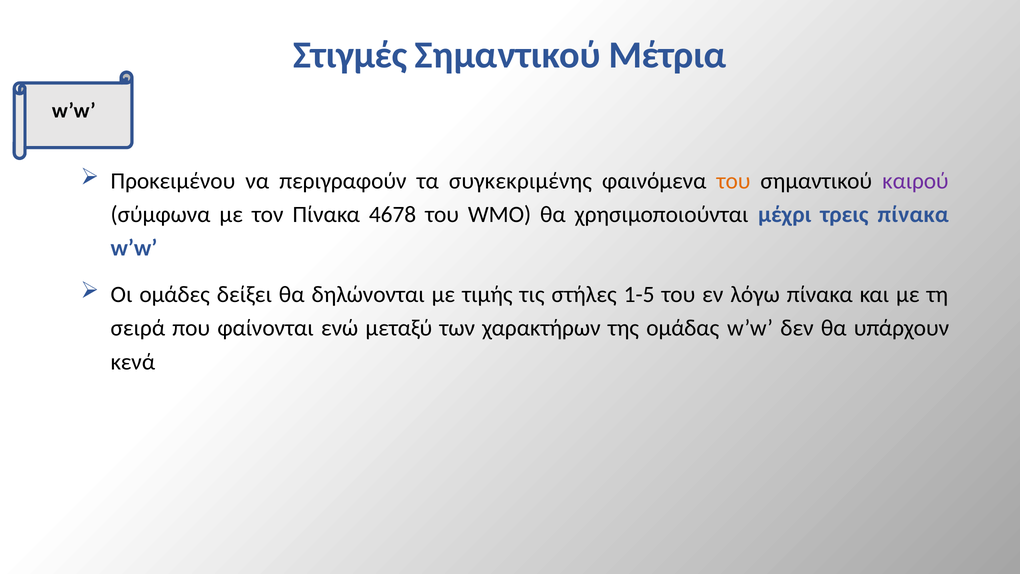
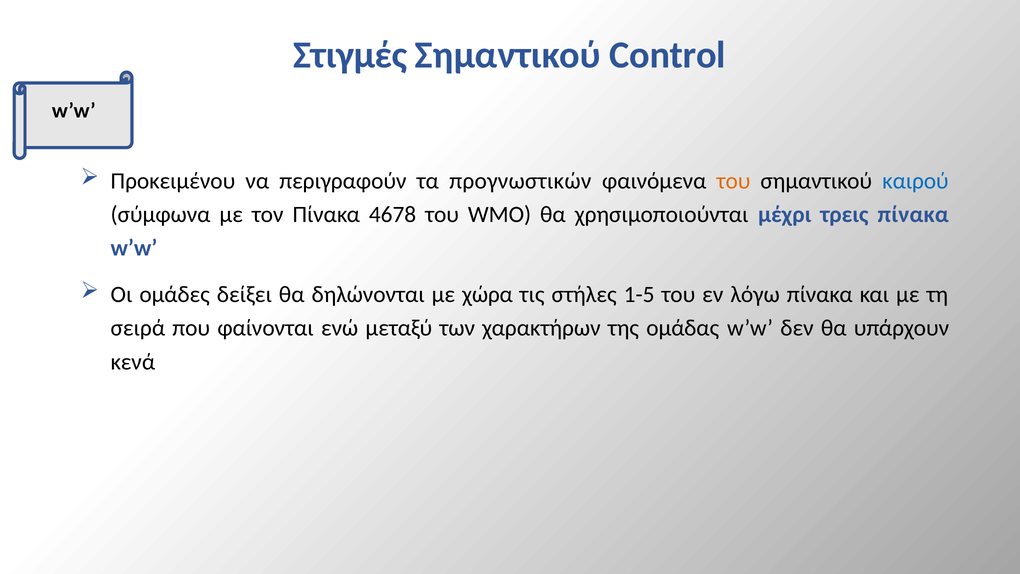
Μέτρια: Μέτρια -> Control (668, 55)
συγκεκριμένης: συγκεκριμένης -> προγνωστικών (520, 181)
καιρού colour: purple -> blue (915, 181)
τιμής: τιμής -> χώρα (487, 294)
